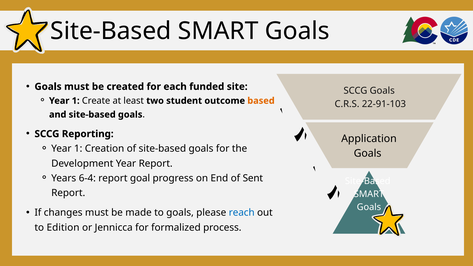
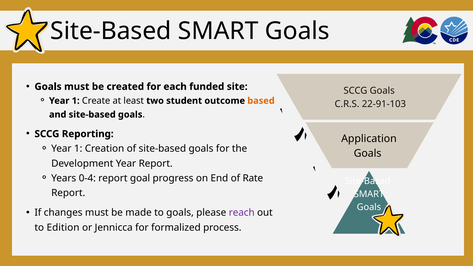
6-4: 6-4 -> 0-4 (87, 178)
Sent: Sent -> Rate (253, 178)
reach colour: blue -> purple (242, 213)
